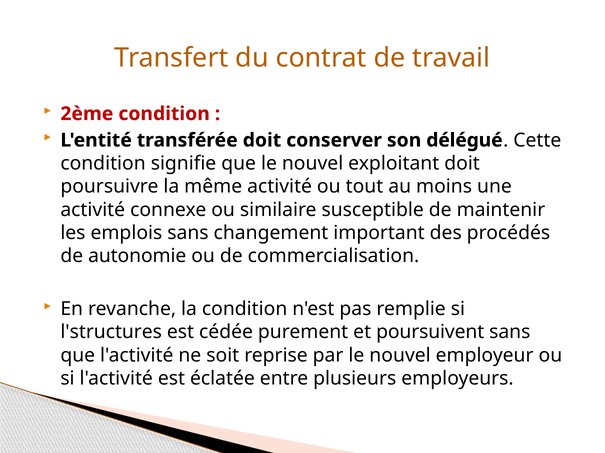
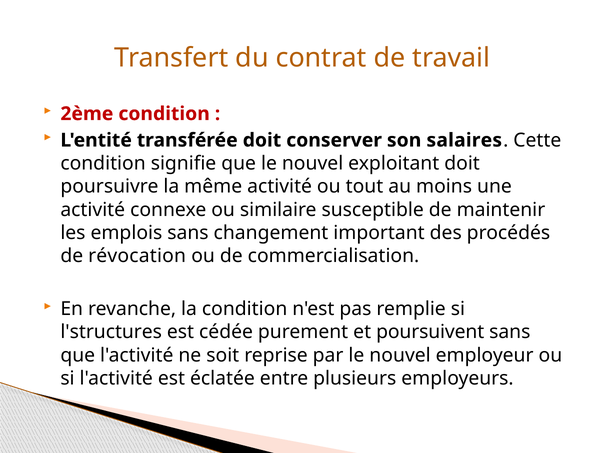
délégué: délégué -> salaires (464, 140)
autonomie: autonomie -> révocation (137, 256)
